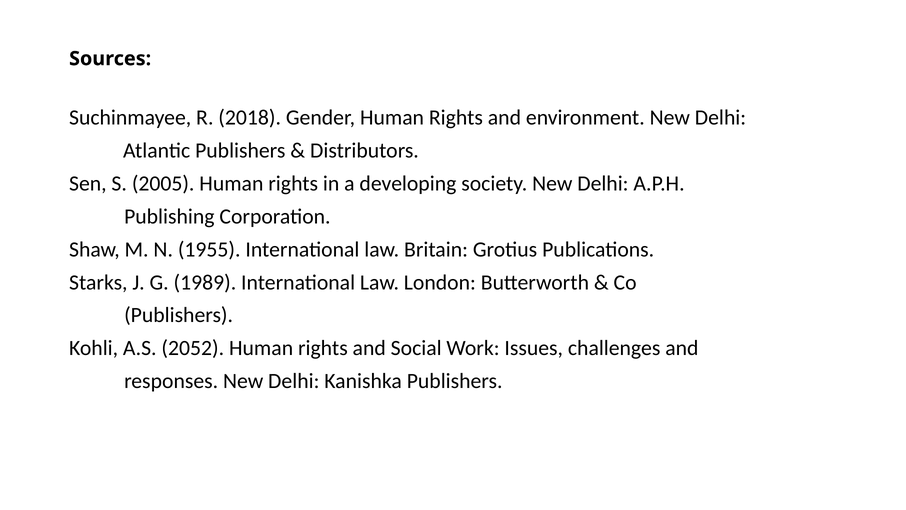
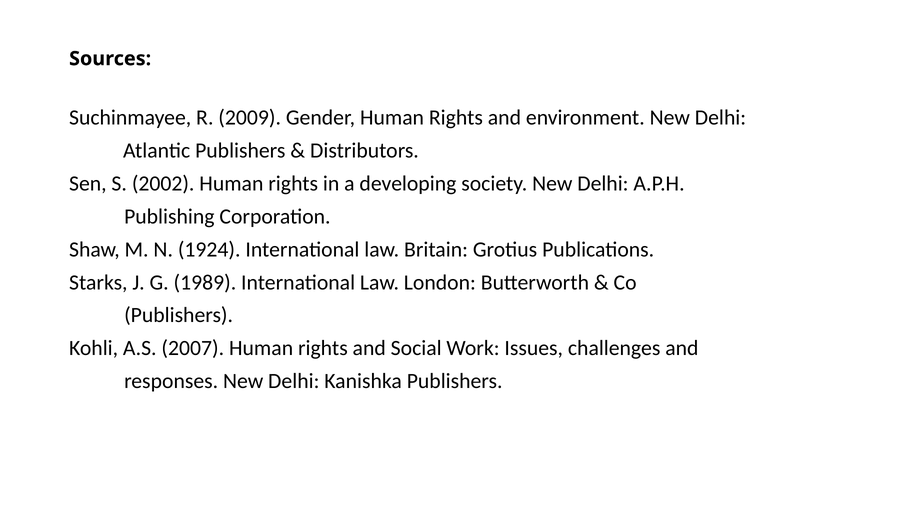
2018: 2018 -> 2009 (250, 118)
2005: 2005 -> 2002 (163, 183)
1955: 1955 -> 1924 (209, 249)
2052: 2052 -> 2007 (193, 348)
